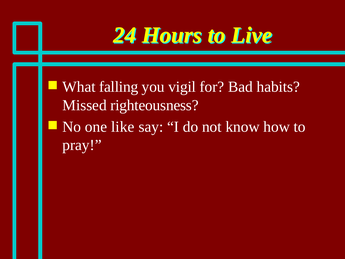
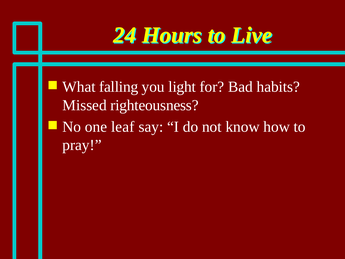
vigil: vigil -> light (182, 87)
like: like -> leaf (123, 127)
